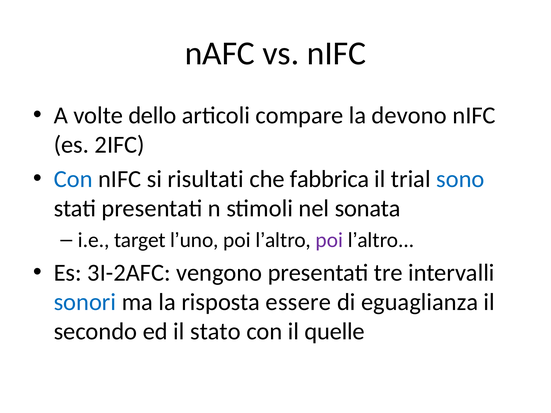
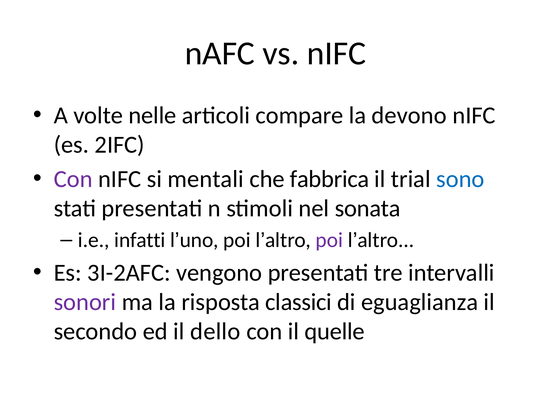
dello: dello -> nelle (152, 116)
Con colour: blue -> purple (73, 179)
risultati: risultati -> mentali (206, 179)
target: target -> infatti (140, 240)
sonori colour: blue -> purple (85, 302)
essere: essere -> classici (299, 302)
stato: stato -> dello (215, 332)
